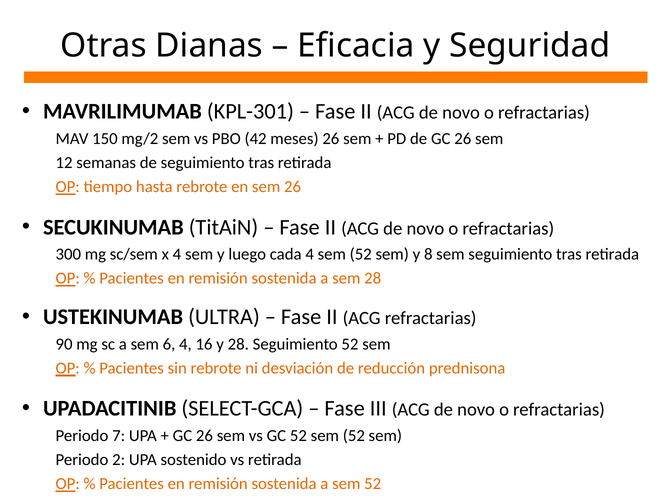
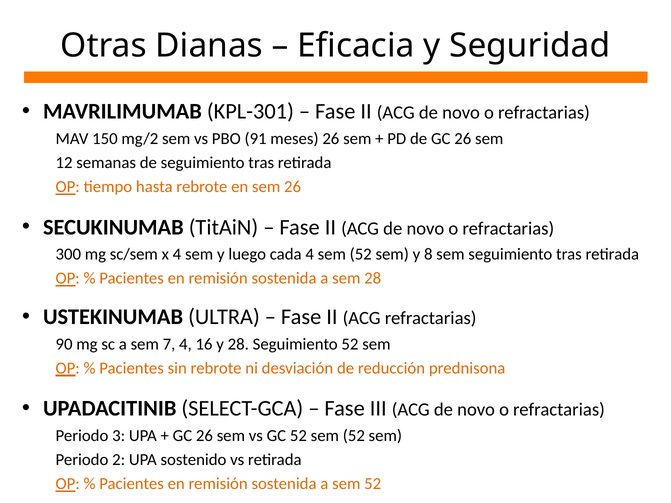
42: 42 -> 91 (256, 139)
6: 6 -> 7 (169, 344)
7: 7 -> 3 (119, 436)
